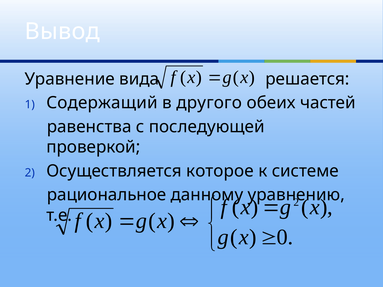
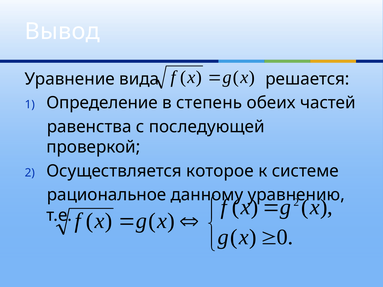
Содержащий: Содержащий -> Определение (102, 103)
другого: другого -> степень (209, 103)
